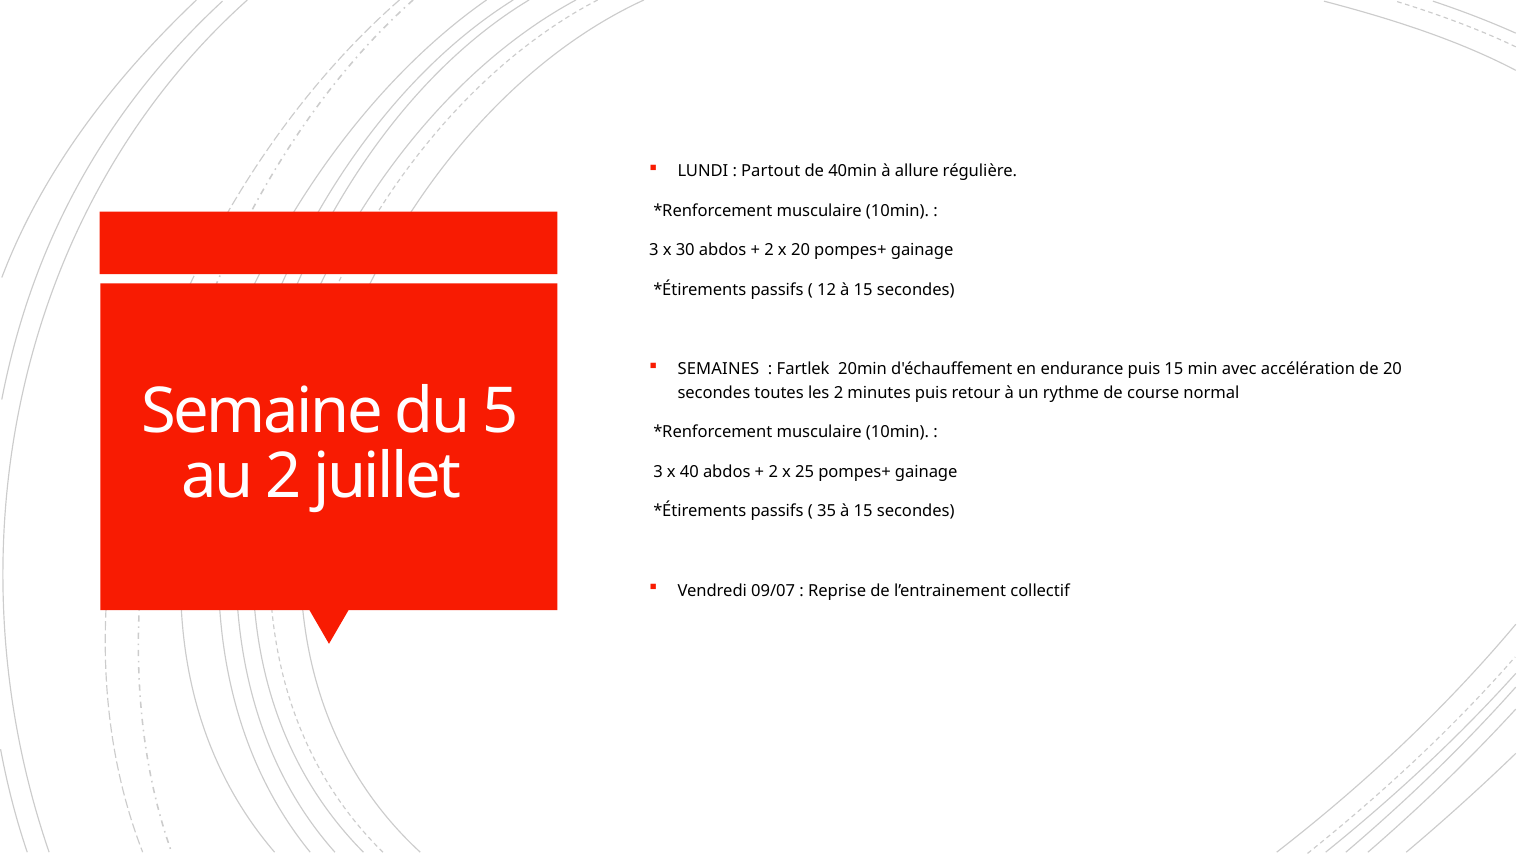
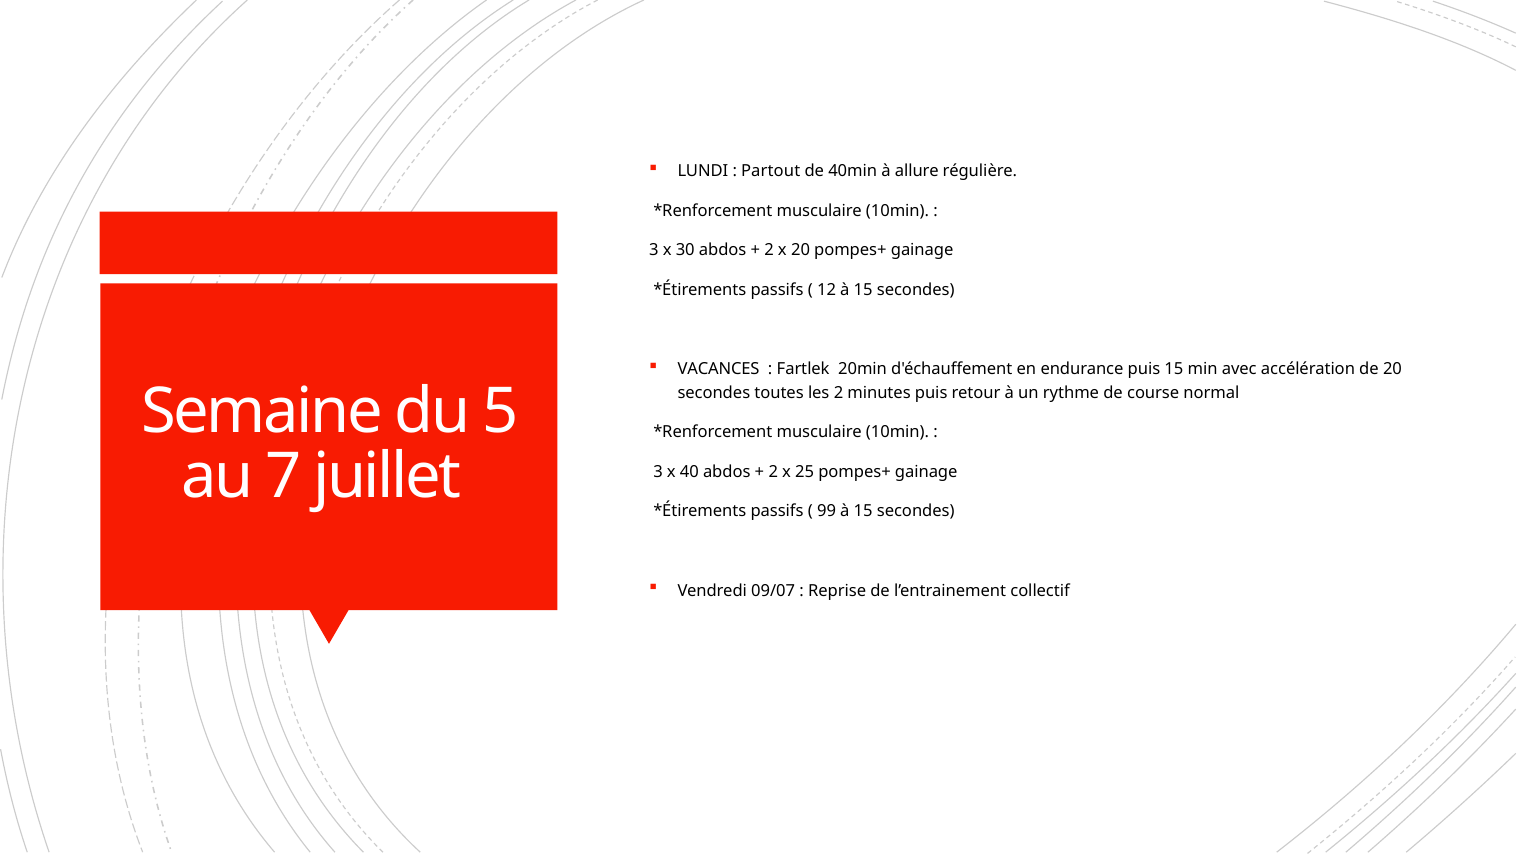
SEMAINES: SEMAINES -> VACANCES (719, 369)
au 2: 2 -> 7 (283, 477)
35: 35 -> 99 (827, 512)
